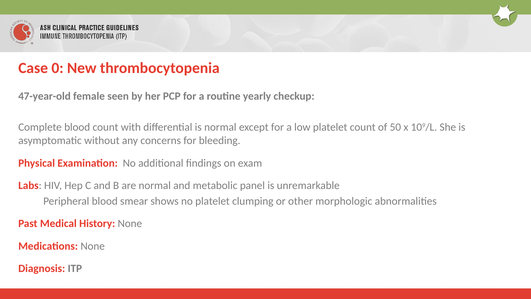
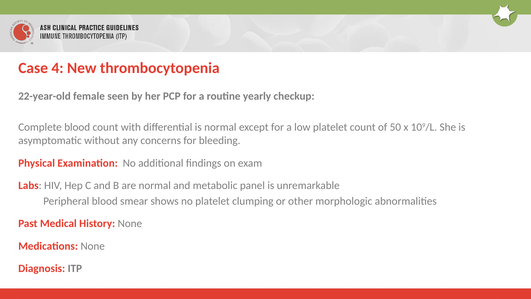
0: 0 -> 4 (58, 68)
47-year-old: 47-year-old -> 22-year-old (44, 96)
